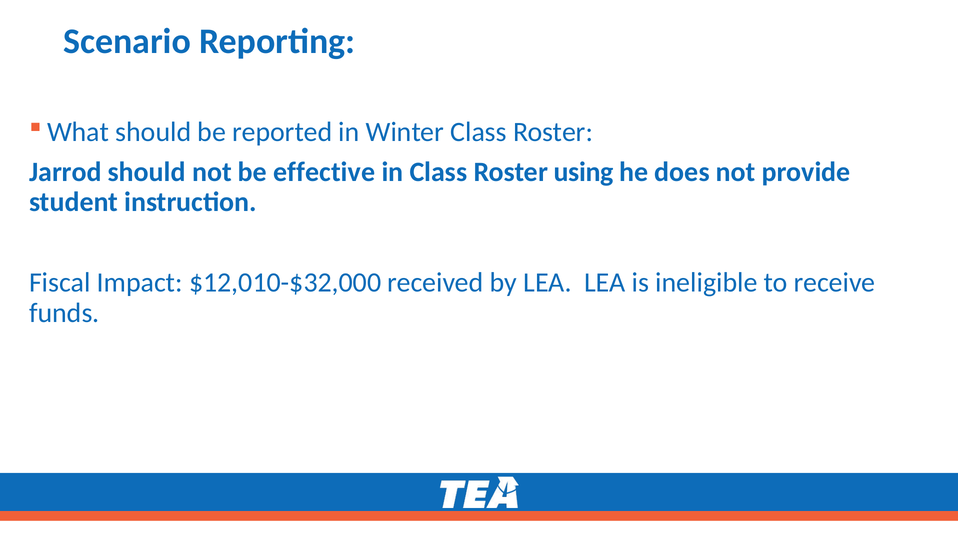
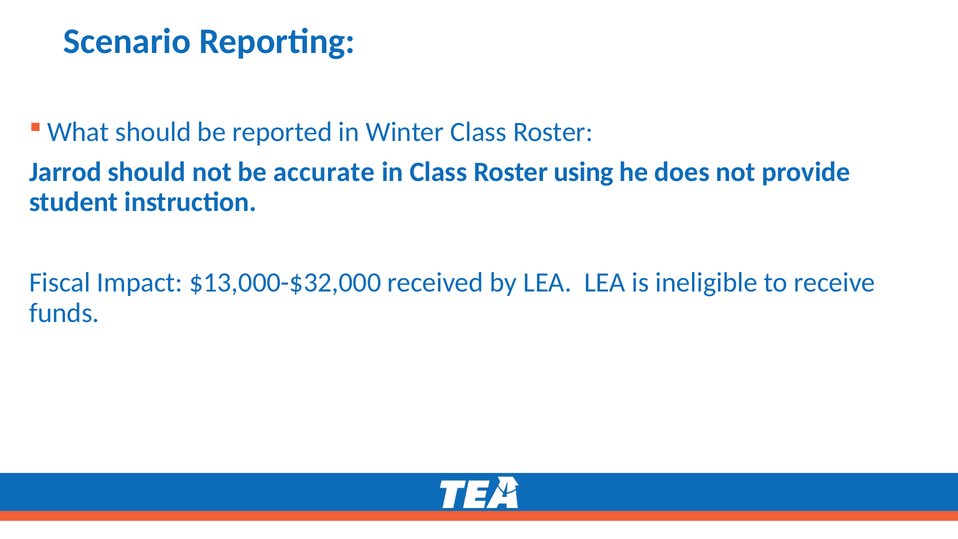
effective: effective -> accurate (324, 172)
$12,010-$32,000: $12,010-$32,000 -> $13,000-$32,000 (285, 283)
